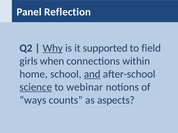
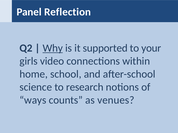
field: field -> your (151, 48)
when: when -> video (52, 61)
and underline: present -> none (92, 74)
science underline: present -> none (36, 87)
webinar: webinar -> research (85, 87)
aspects: aspects -> venues (116, 100)
